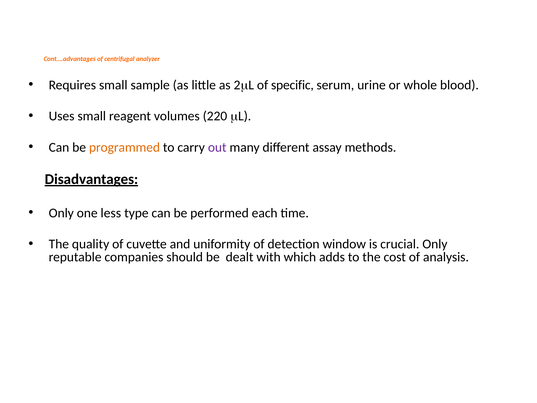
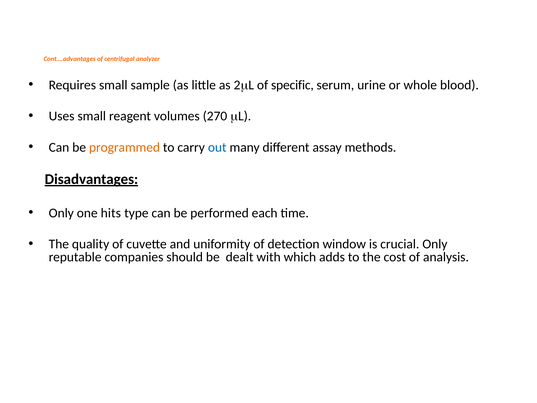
220: 220 -> 270 (215, 116)
out colour: purple -> blue (217, 147)
less: less -> hits (111, 213)
